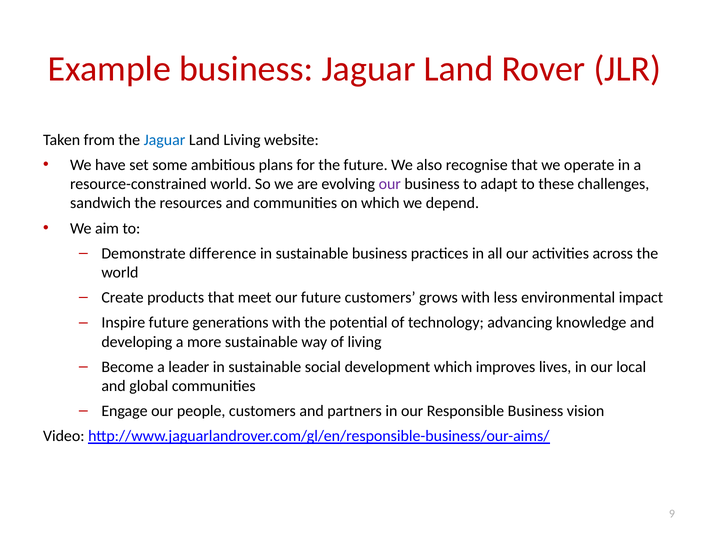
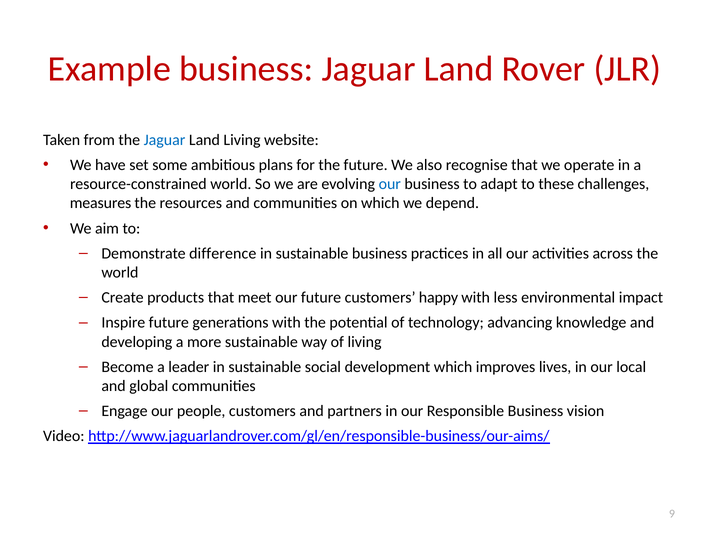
our colour: purple -> blue (390, 184)
sandwich: sandwich -> measures (101, 203)
grows: grows -> happy (438, 298)
